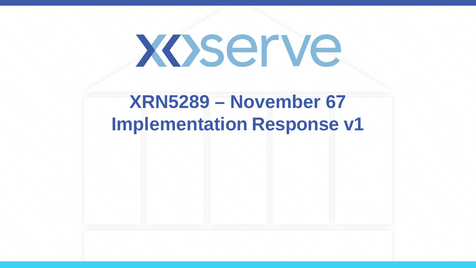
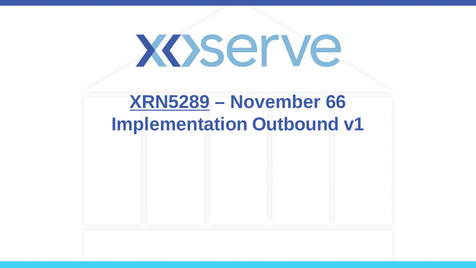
XRN5289 underline: none -> present (170, 102)
67: 67 -> 66 (336, 102)
Response: Response -> Outbound (296, 124)
